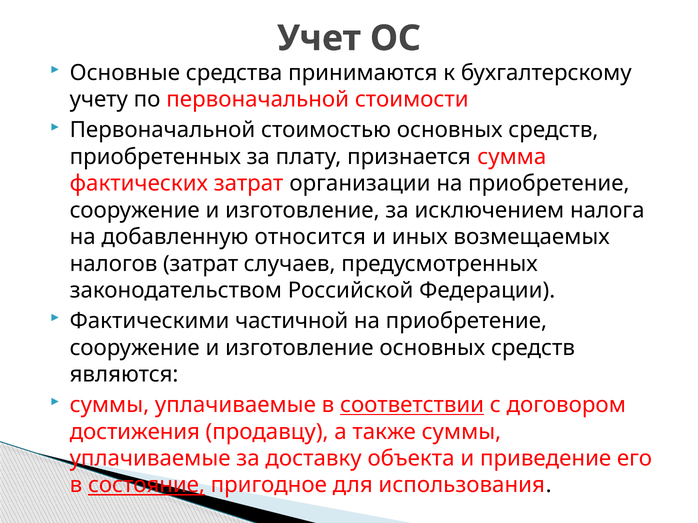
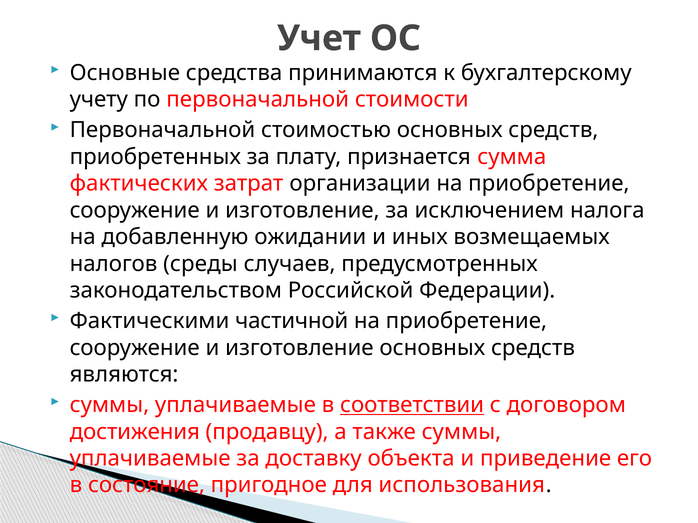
относится: относится -> ожидании (310, 237)
налогов затрат: затрат -> среды (200, 264)
состояние underline: present -> none (146, 486)
